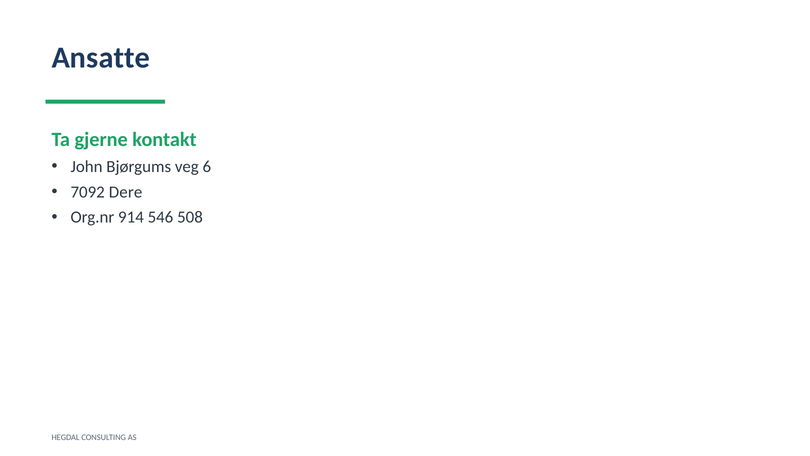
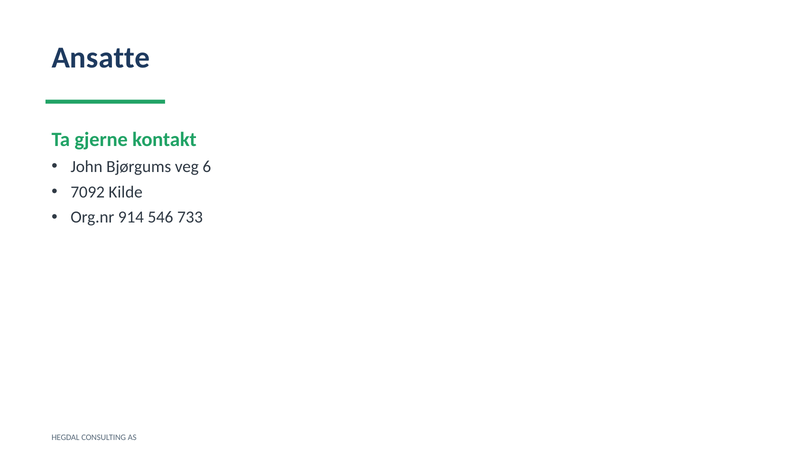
Dere: Dere -> Kilde (126, 192)
508: 508 -> 733 (190, 217)
